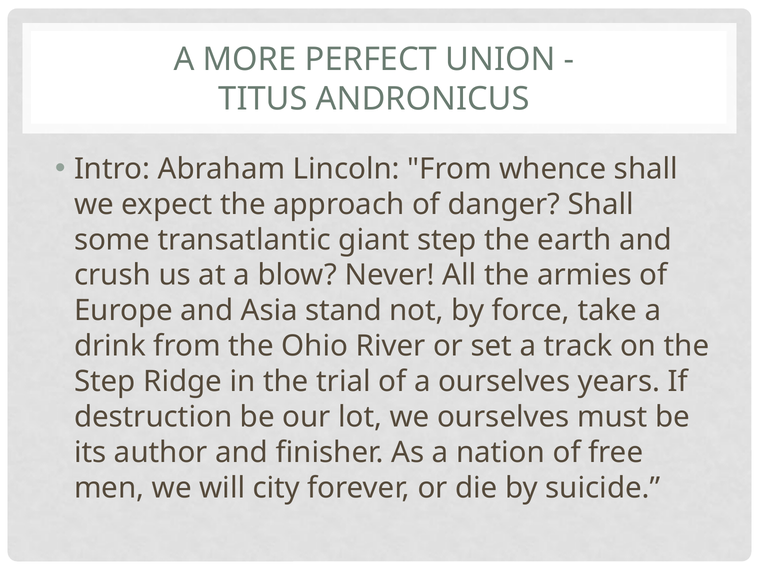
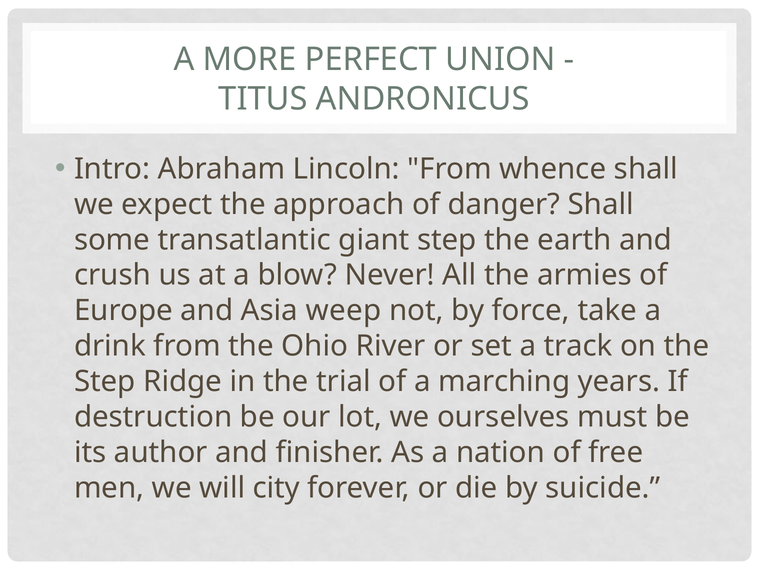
stand: stand -> weep (343, 311)
a ourselves: ourselves -> marching (504, 382)
